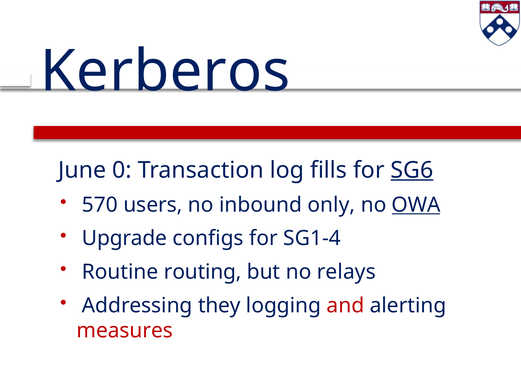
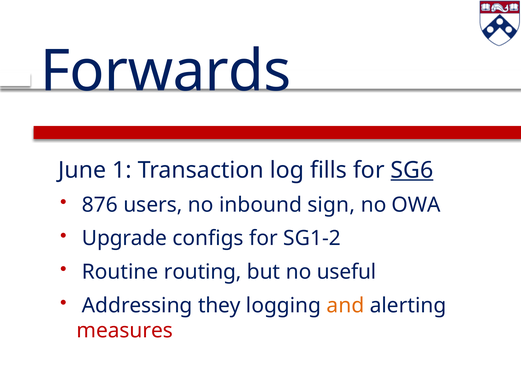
Kerberos: Kerberos -> Forwards (166, 71)
0: 0 -> 1 (122, 170)
570: 570 -> 876 (100, 205)
only: only -> sign (331, 205)
OWA underline: present -> none (416, 205)
SG1-4: SG1-4 -> SG1-2 (312, 238)
relays: relays -> useful (346, 272)
and colour: red -> orange (345, 305)
